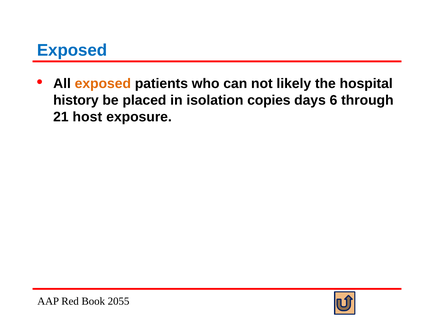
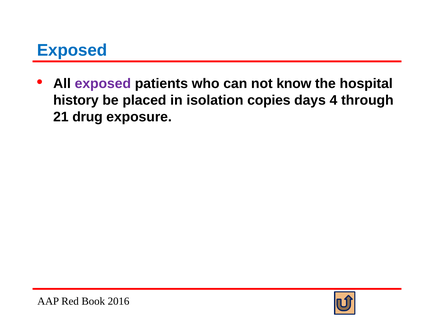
exposed colour: orange -> purple (103, 84)
likely: likely -> know (294, 84)
6: 6 -> 4 (333, 101)
host: host -> drug (88, 117)
2055: 2055 -> 2016 (119, 302)
